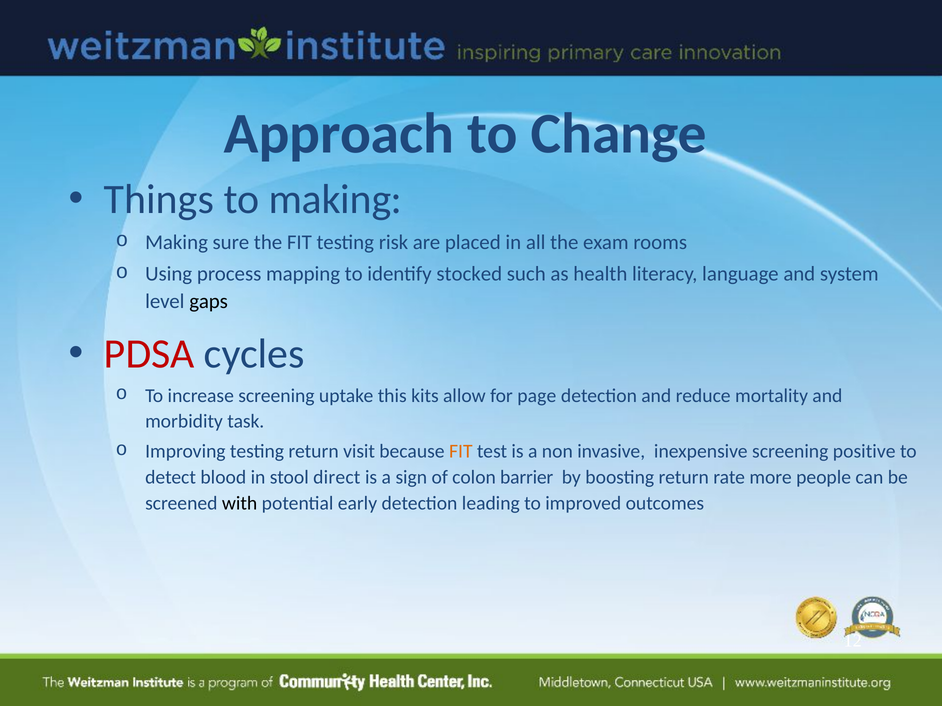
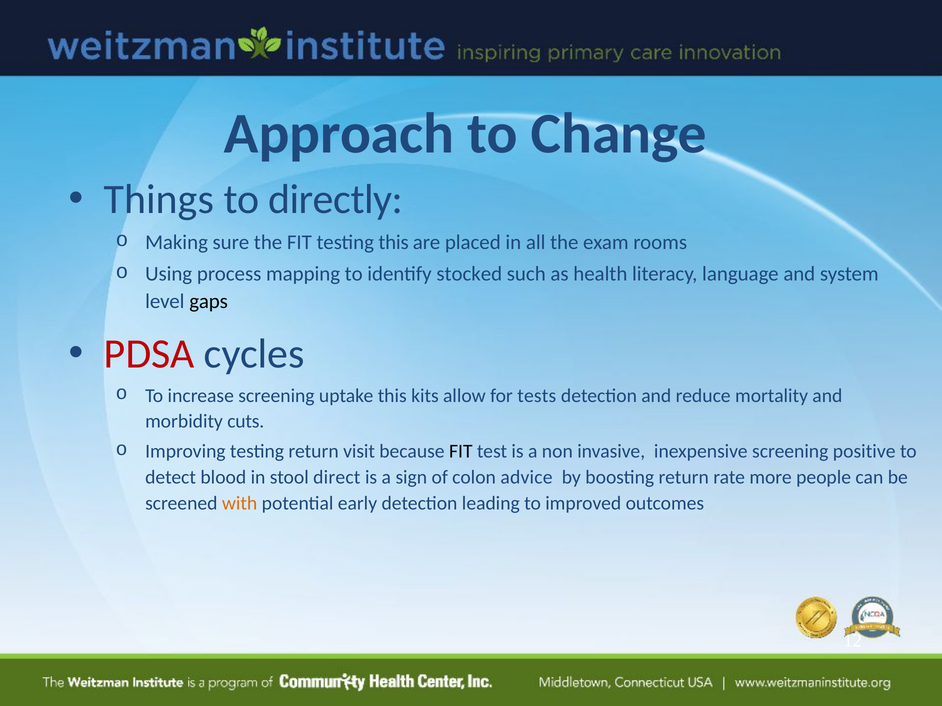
to making: making -> directly (336, 200)
testing risk: risk -> this (394, 242)
page: page -> tests (537, 396)
task: task -> cuts (246, 422)
FIT colour: orange -> black (461, 452)
barrier: barrier -> advice (526, 478)
with colour: black -> orange (240, 503)
